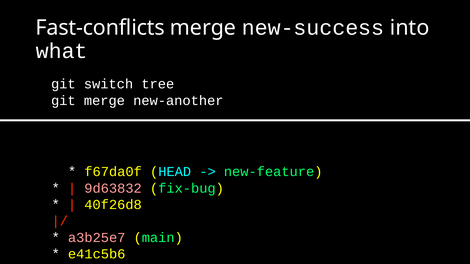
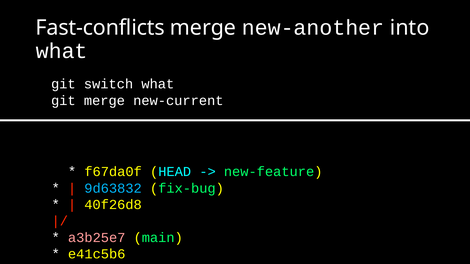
new-success: new-success -> new-another (313, 28)
switch tree: tree -> what (158, 84)
new-another: new-another -> new-current (178, 101)
9d63832 colour: pink -> light blue (113, 189)
